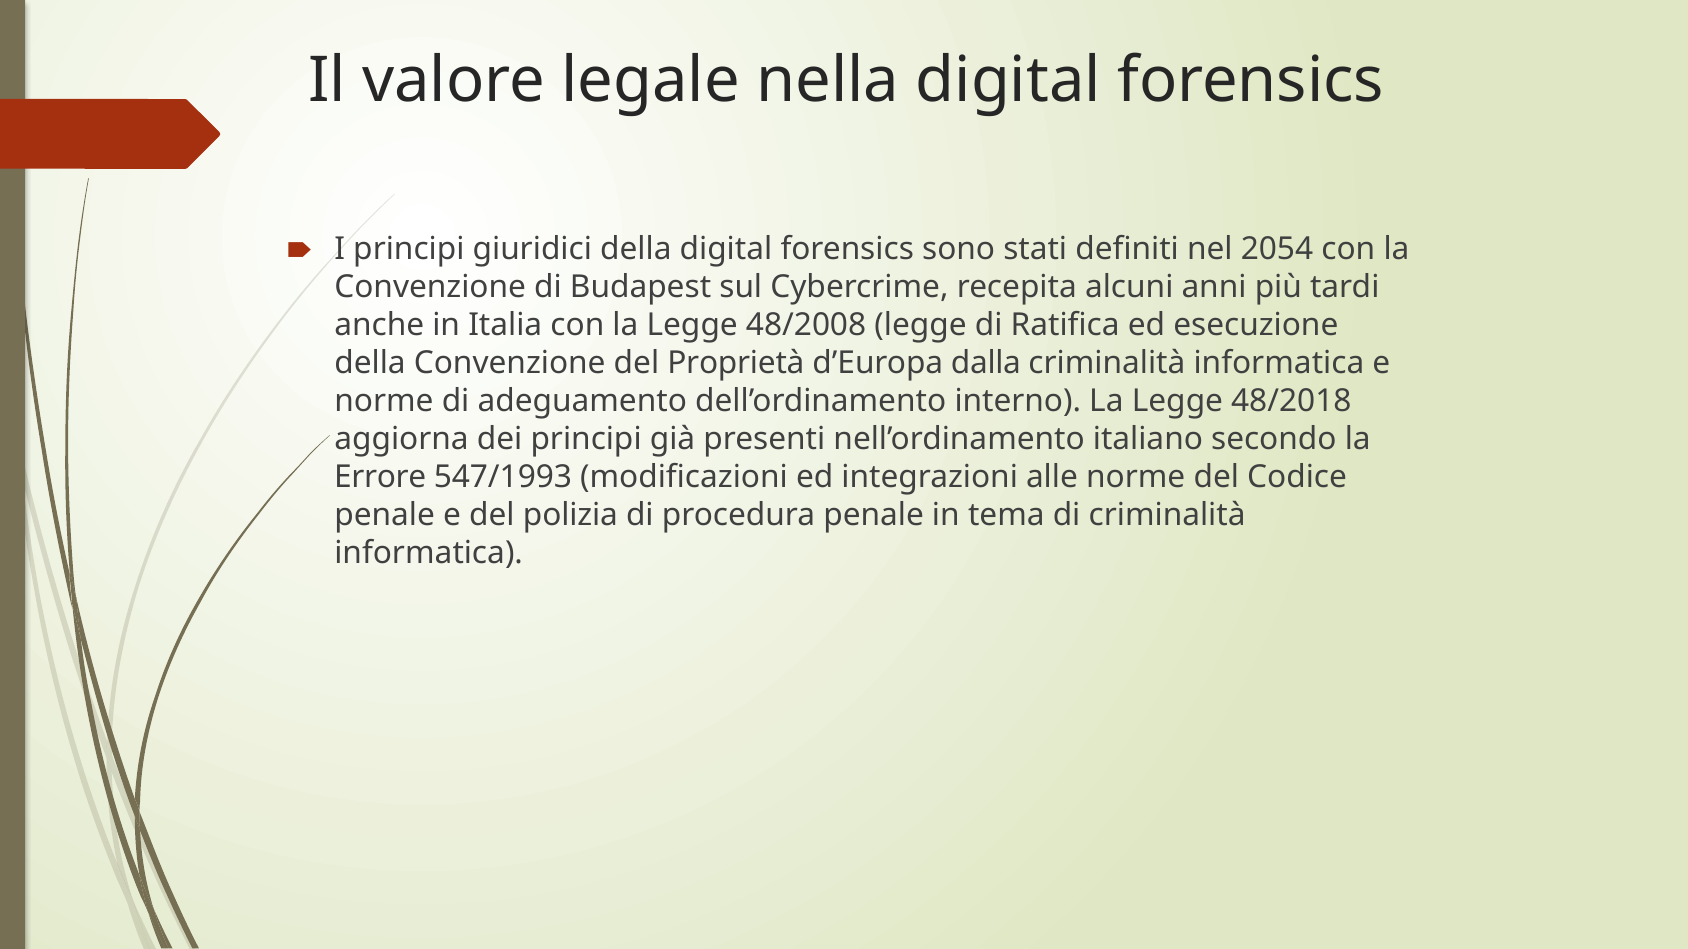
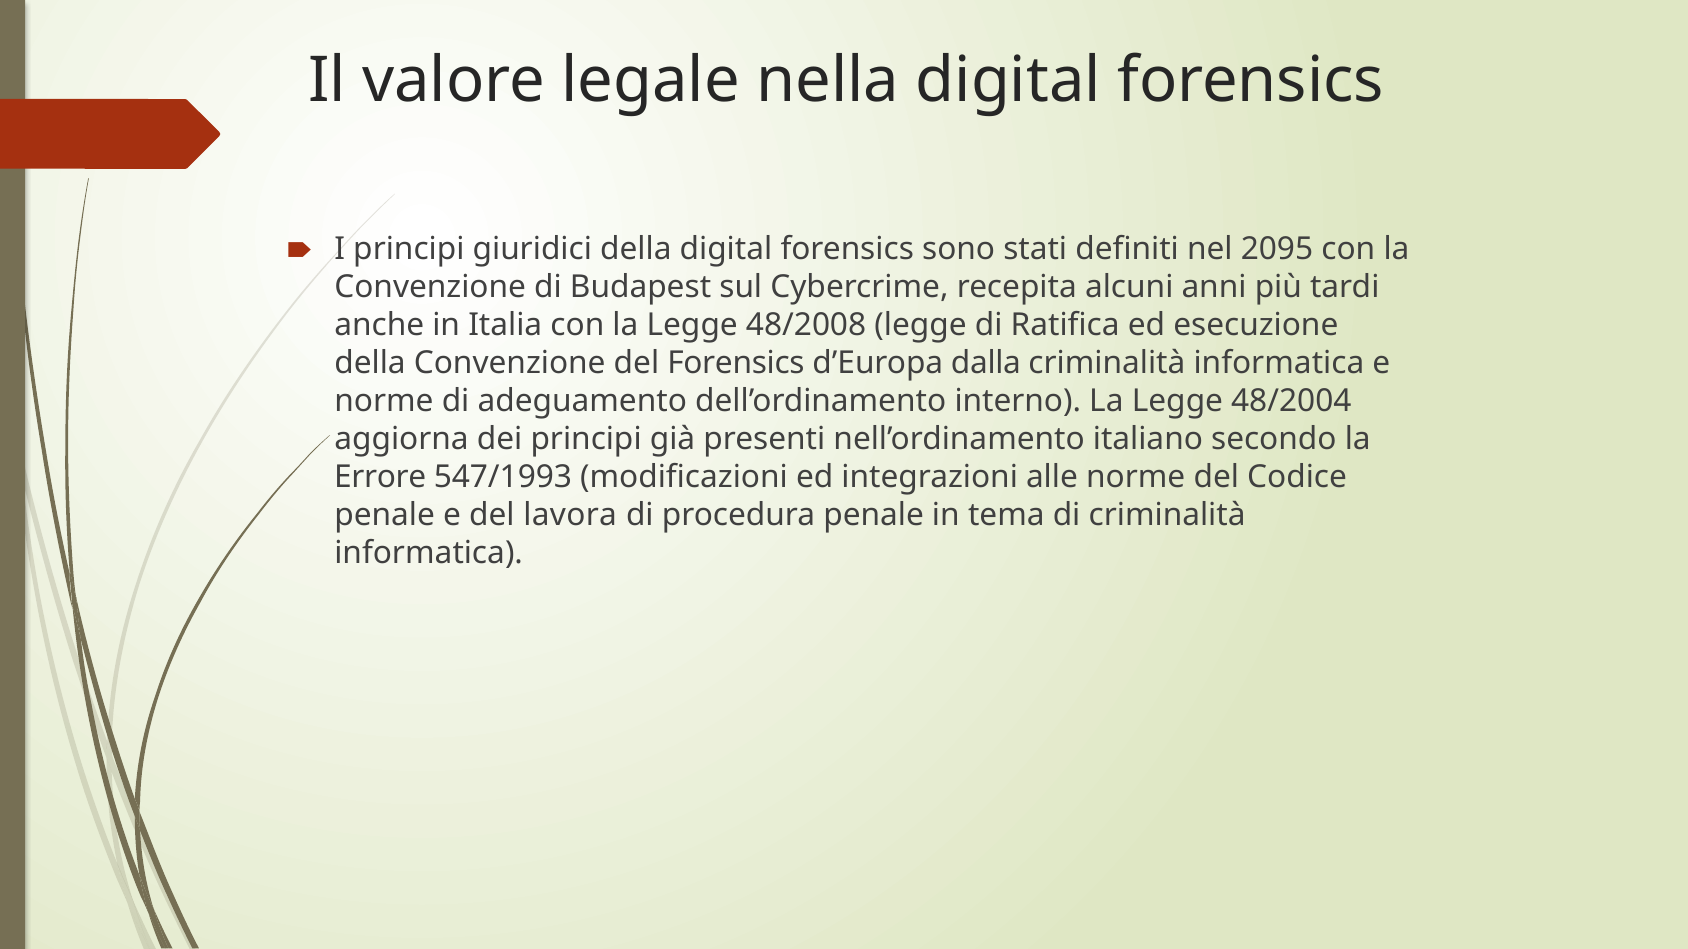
2054: 2054 -> 2095 (1277, 249)
del Proprietà: Proprietà -> Forensics (736, 363)
48/2018: 48/2018 -> 48/2004 (1291, 401)
polizia: polizia -> lavora (570, 515)
